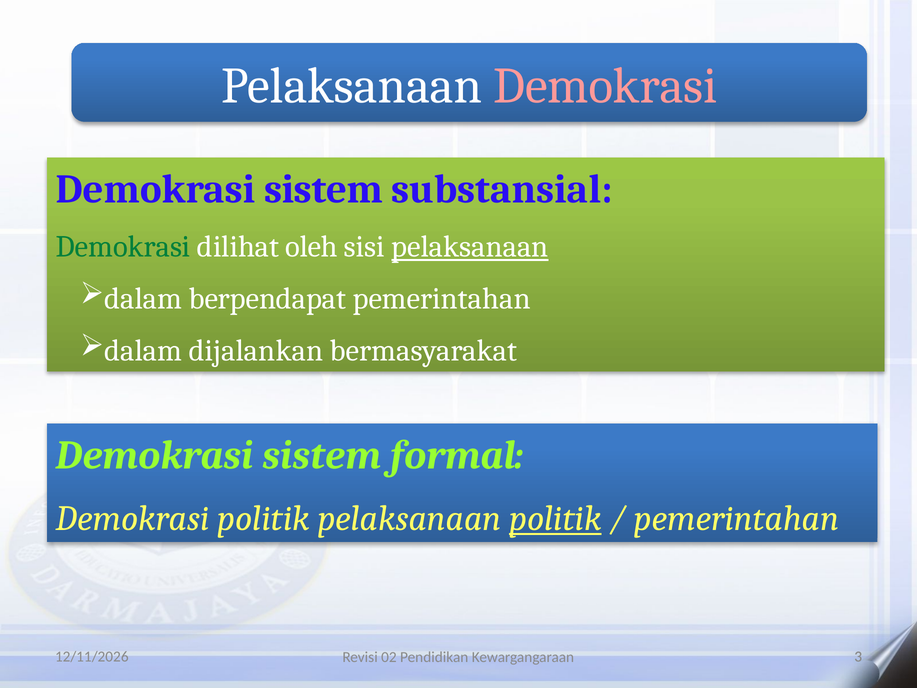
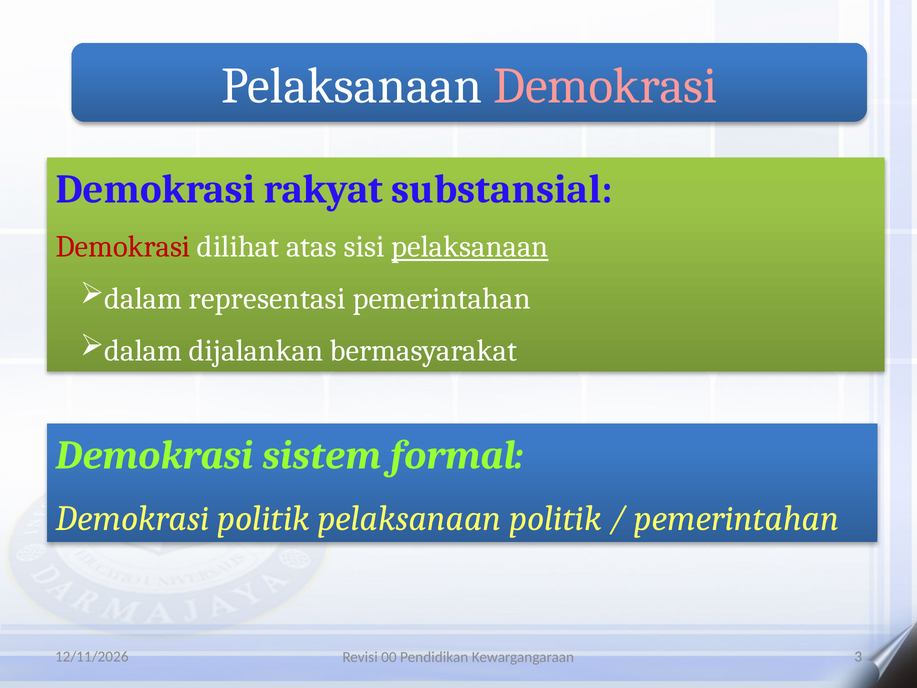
sistem: sistem -> rakyat (324, 189)
Demokrasi colour: green -> red (123, 247)
oleh: oleh -> atas (311, 247)
berpendapat: berpendapat -> representasi (267, 299)
politik underline: present -> none (555, 518)
02: 02 -> 00 (389, 657)
